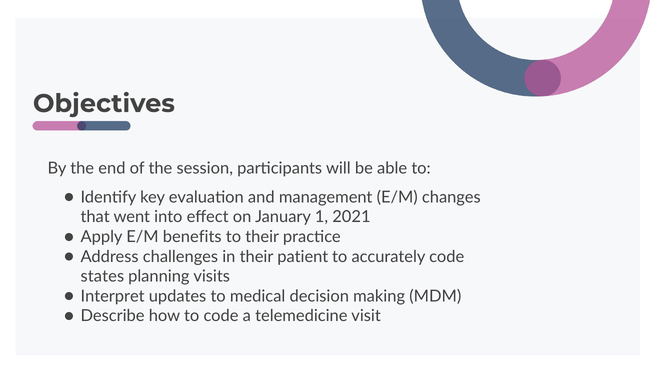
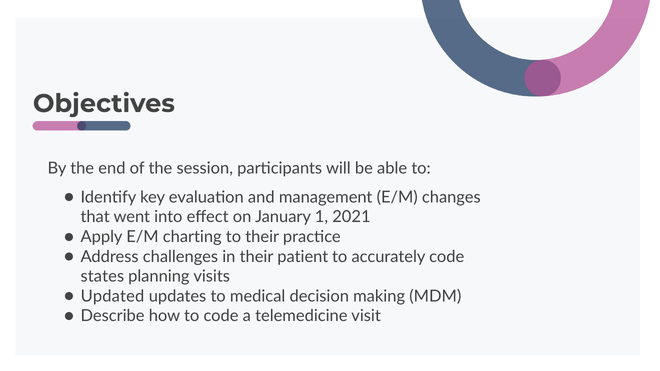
benefits: benefits -> charting (192, 237)
Interpret: Interpret -> Updated (112, 296)
